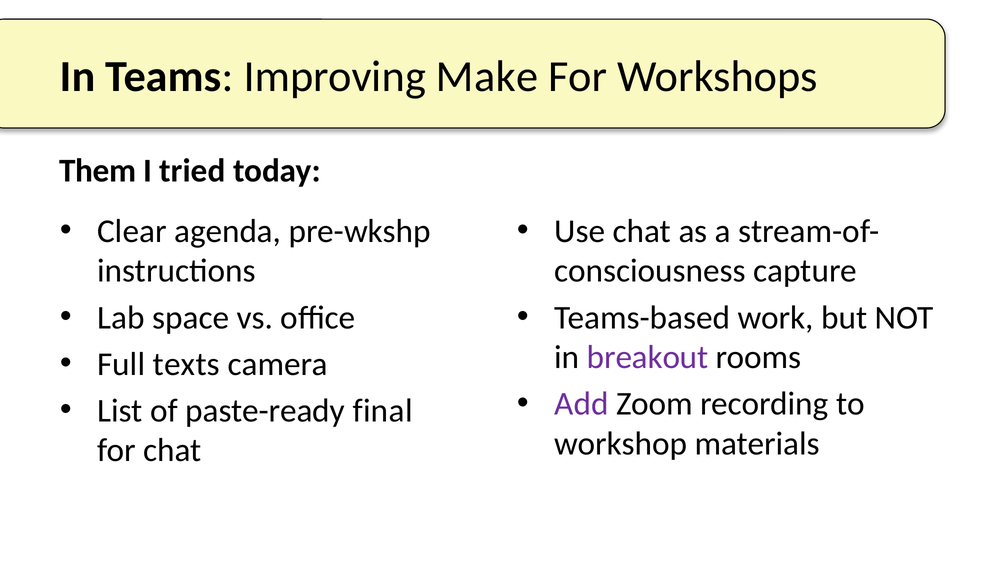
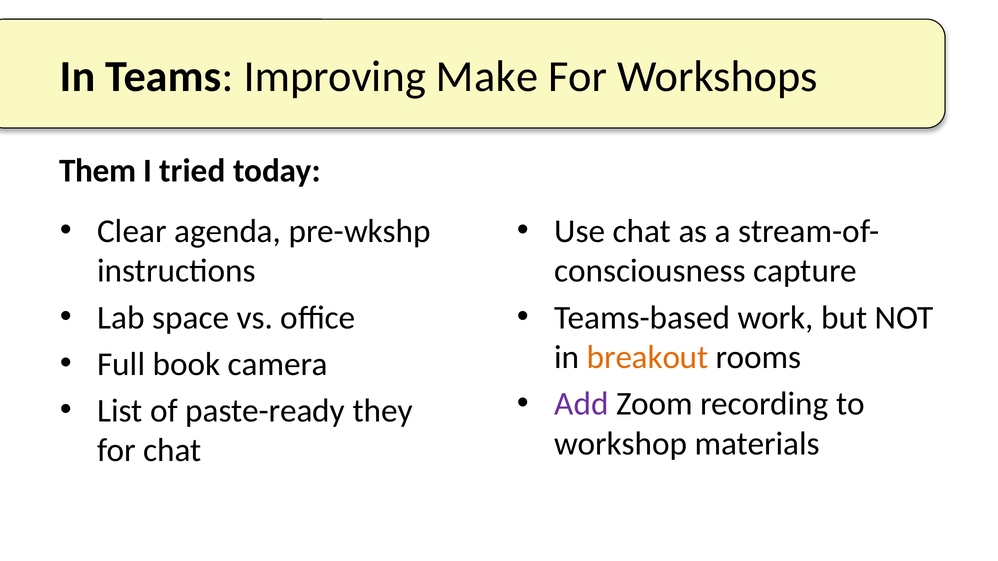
breakout colour: purple -> orange (648, 358)
texts: texts -> book (186, 364)
final: final -> they (383, 411)
